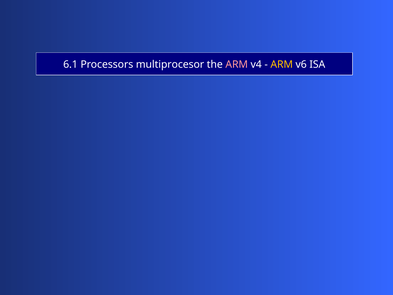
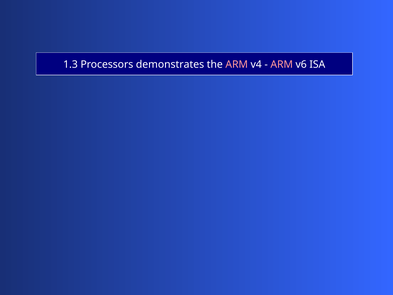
6.1: 6.1 -> 1.3 (71, 65)
multiprocesor: multiprocesor -> demonstrates (170, 65)
ARM colour: yellow -> pink (282, 65)
